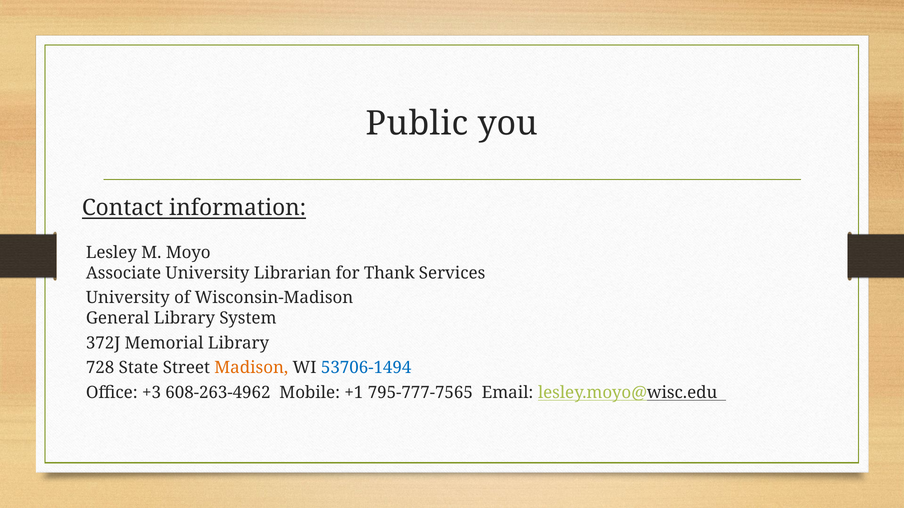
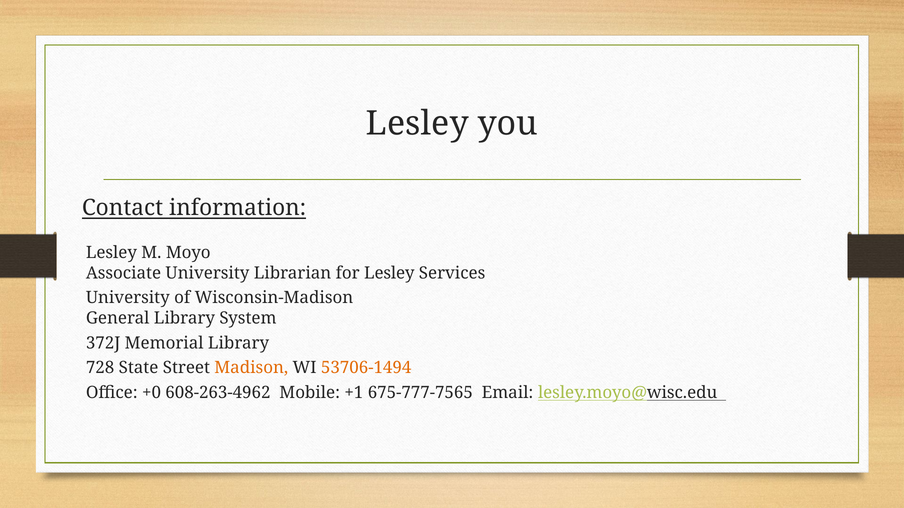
Public: Public -> Lesley (417, 124)
for Thank: Thank -> Lesley (389, 273)
53706-1494 colour: blue -> orange (366, 368)
+3: +3 -> +0 (152, 393)
795-777-7565: 795-777-7565 -> 675-777-7565 (420, 393)
